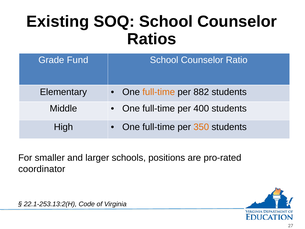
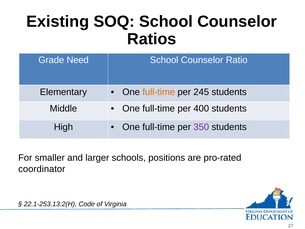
Fund: Fund -> Need (78, 60)
882: 882 -> 245 (201, 92)
350 colour: orange -> purple (201, 127)
